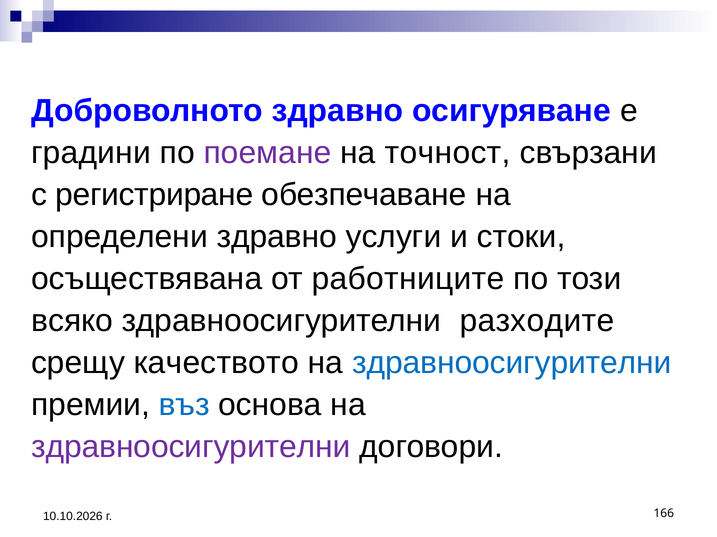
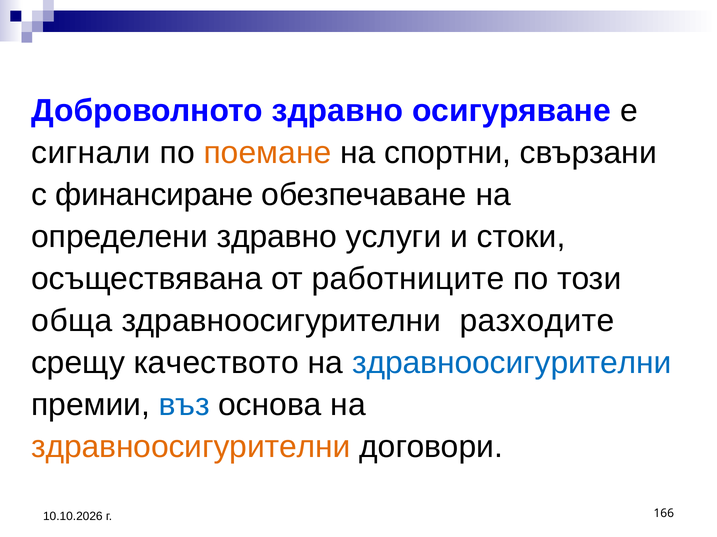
градини: градини -> сигнали (91, 153)
поемане colour: purple -> orange (268, 153)
точност: точност -> спортни (448, 153)
регистриране: регистриране -> финансиране (154, 195)
всяко: всяко -> обща (72, 321)
здравноосигурителни colour: purple -> orange (191, 447)
